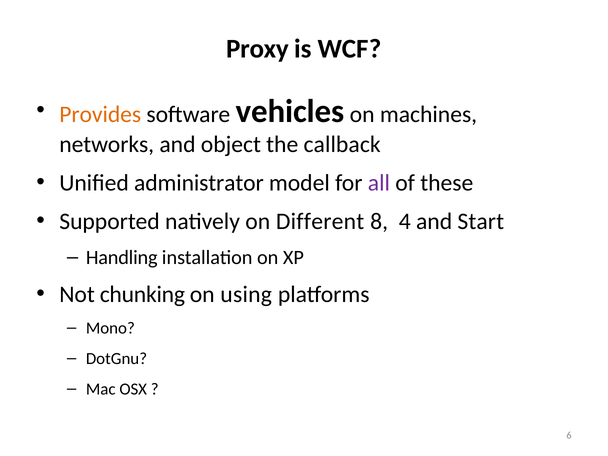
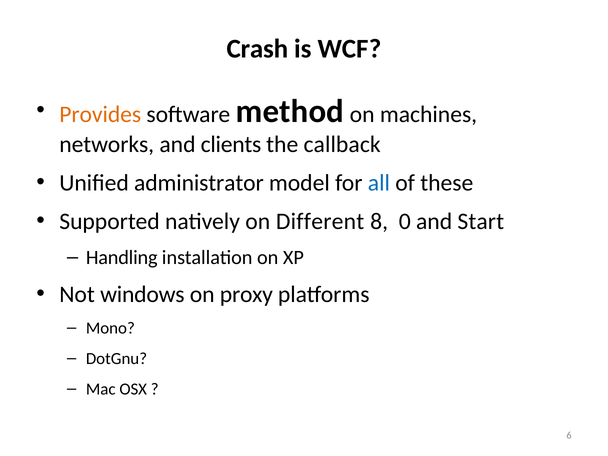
Proxy: Proxy -> Crash (257, 49)
vehicles: vehicles -> method (290, 111)
object: object -> clients (231, 144)
all colour: purple -> blue (379, 183)
4: 4 -> 0 (405, 221)
chunking: chunking -> windows (142, 294)
using: using -> proxy (246, 294)
